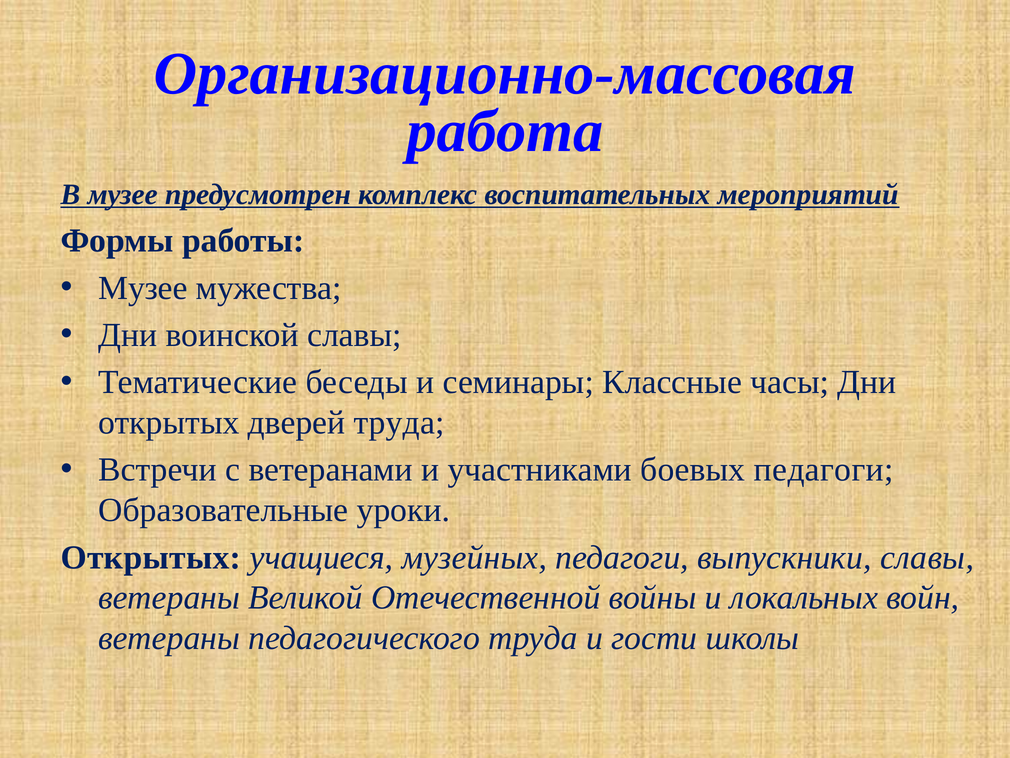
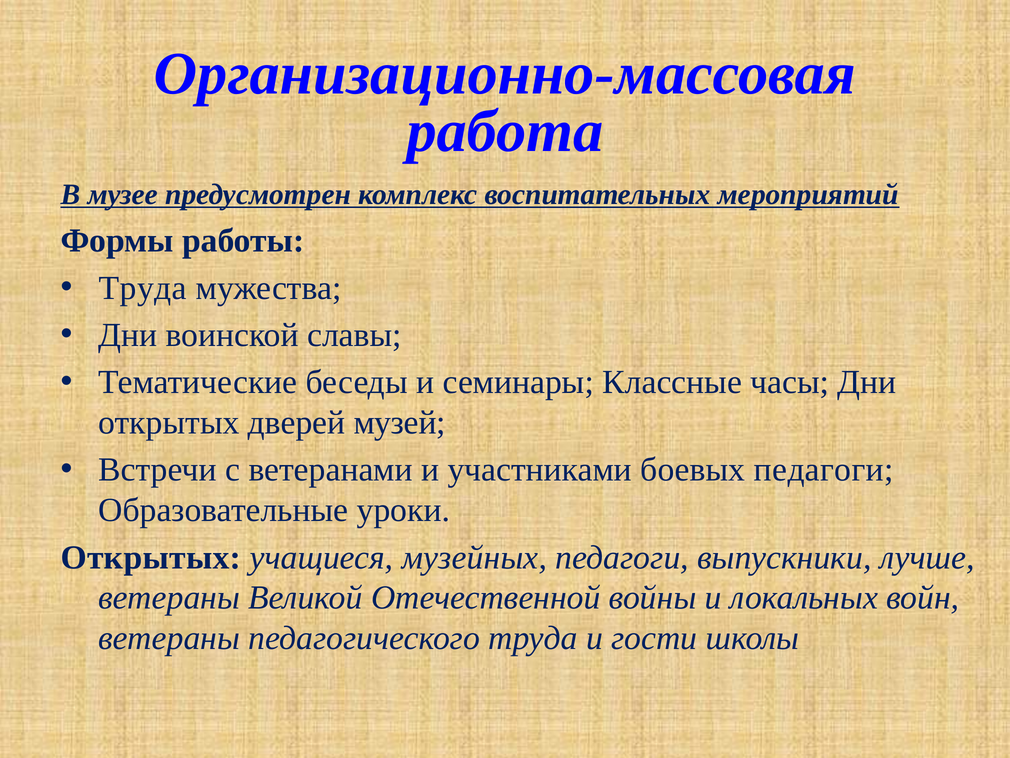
Музее: Музее -> Труда (143, 288)
дверей труда: труда -> музей (400, 422)
выпускники славы: славы -> лучше (927, 557)
